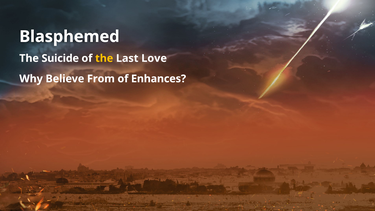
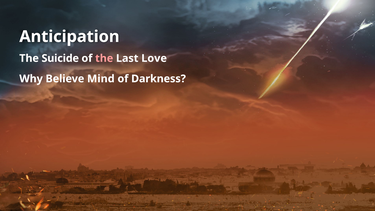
Blasphemed: Blasphemed -> Anticipation (69, 37)
the colour: yellow -> pink (104, 58)
From: From -> Mind (101, 79)
Enhances: Enhances -> Darkness (159, 79)
